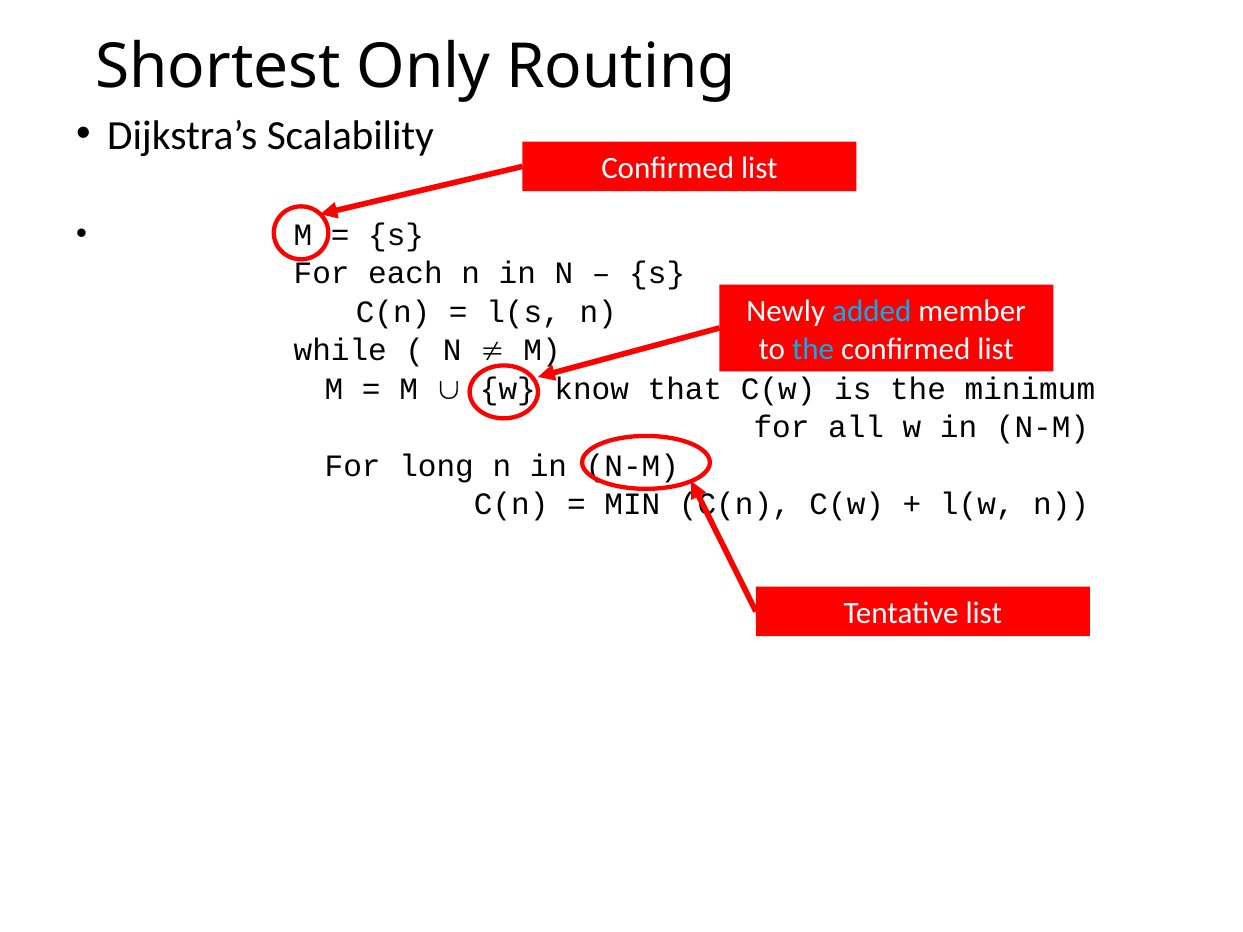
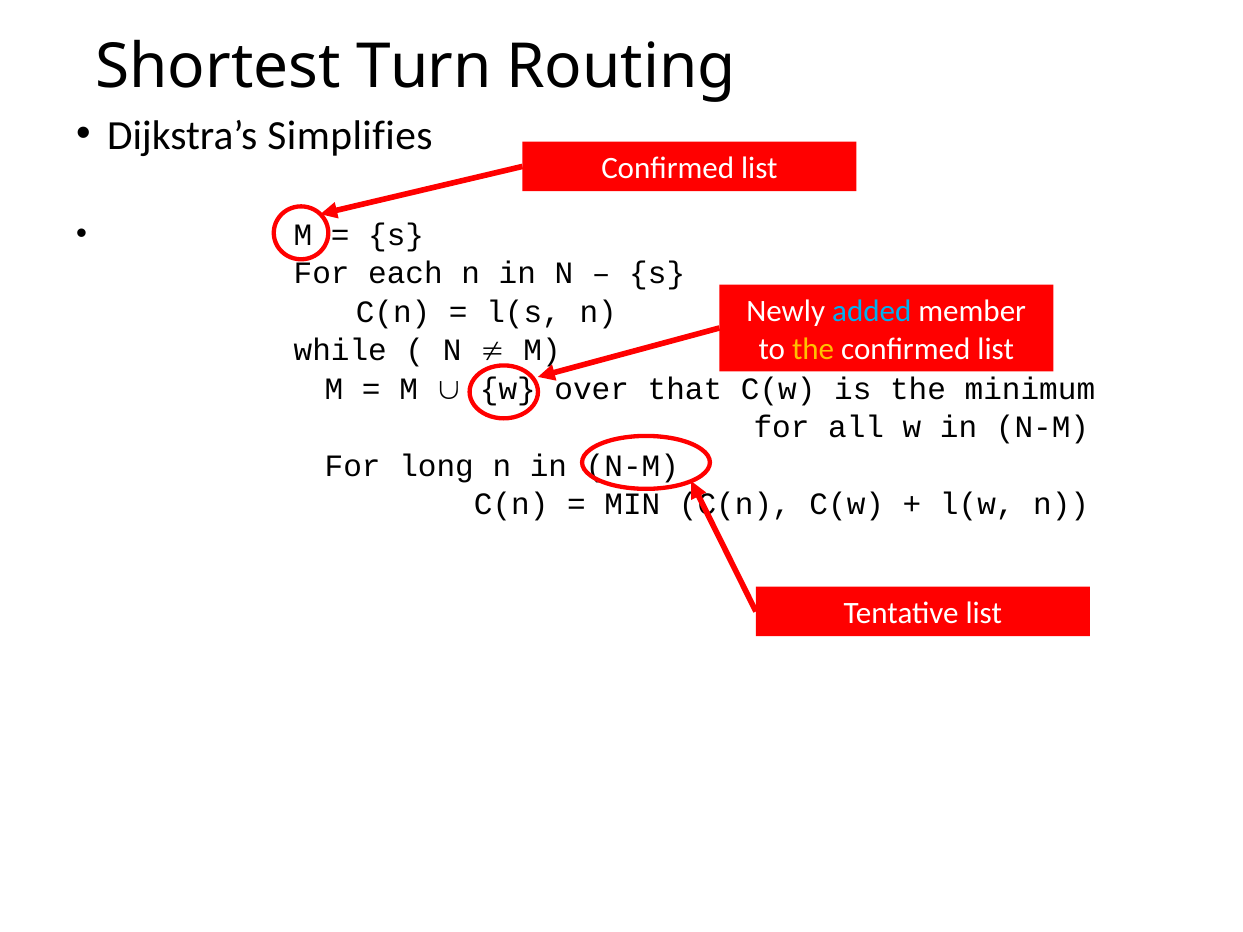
Only: Only -> Turn (424, 67)
Scalability: Scalability -> Simplifies (350, 135)
the colour: light blue -> yellow (813, 349)
know: know -> over (592, 389)
